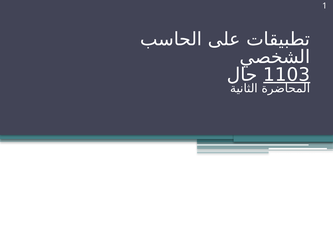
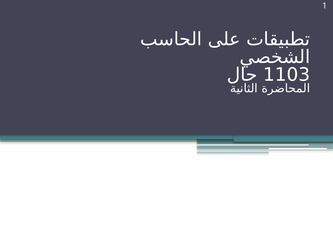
1103 underline: present -> none (287, 75)
